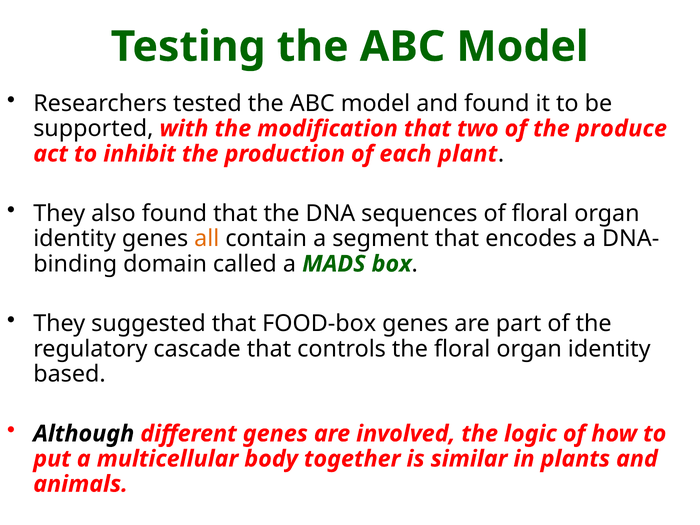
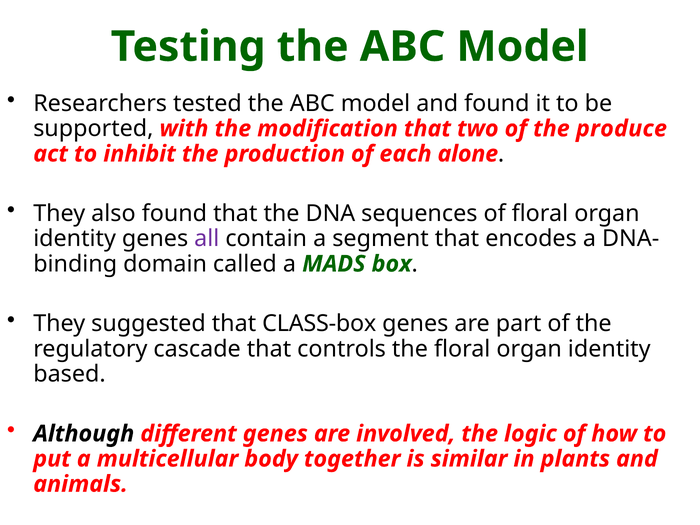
plant: plant -> alone (468, 154)
all colour: orange -> purple (207, 239)
FOOD-box: FOOD-box -> CLASS-box (319, 324)
